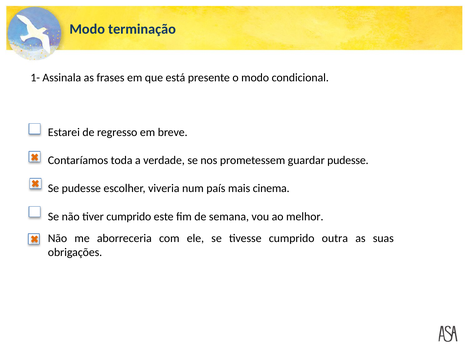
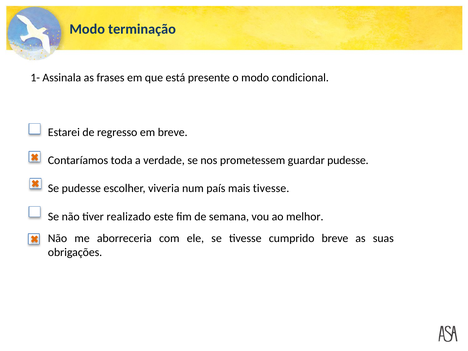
mais cinema: cinema -> tivesse (271, 188)
tiver cumprido: cumprido -> realizado (129, 217)
cumprido outra: outra -> breve (335, 238)
